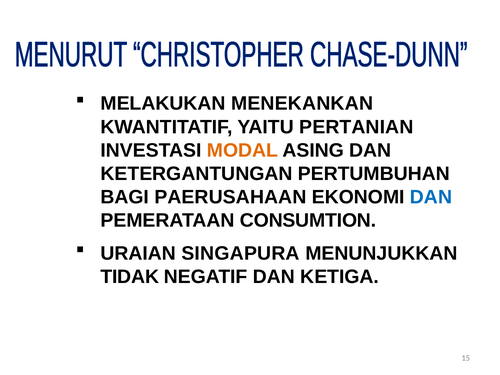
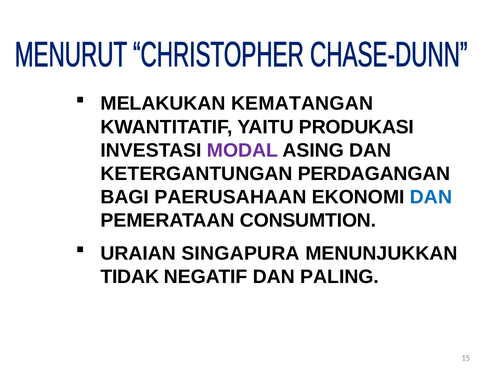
MENEKANKAN: MENEKANKAN -> KEMATANGAN (302, 104)
PERTANIAN: PERTANIAN -> PRODUKASI (357, 127)
MODAL colour: orange -> purple (242, 150)
PERTUMBUHAN: PERTUMBUHAN -> PERDAGANGAN (374, 174)
KETIGA: KETIGA -> PALING (340, 277)
